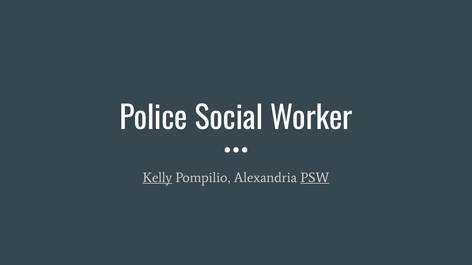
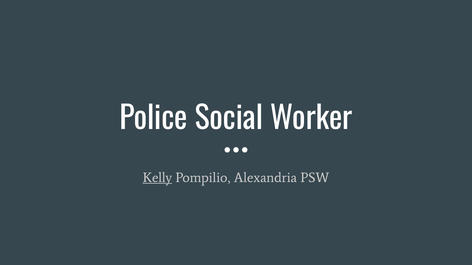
PSW underline: present -> none (315, 178)
